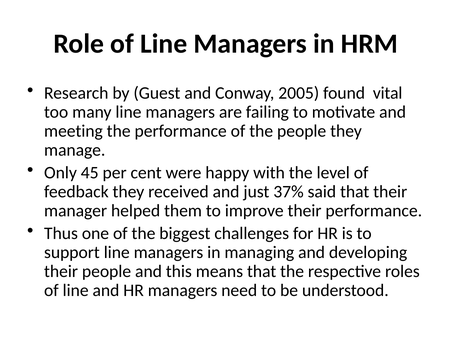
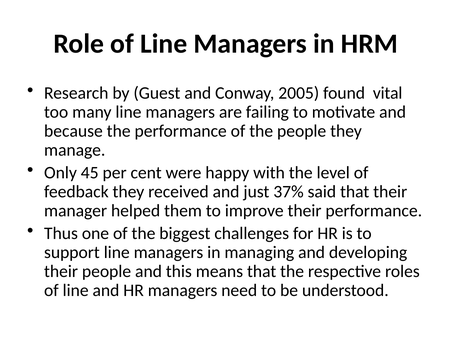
meeting: meeting -> because (73, 131)
